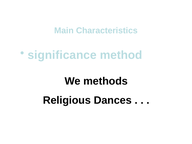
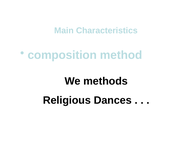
significance: significance -> composition (62, 55)
